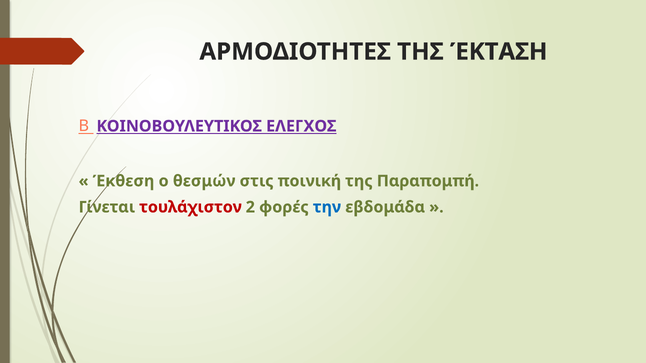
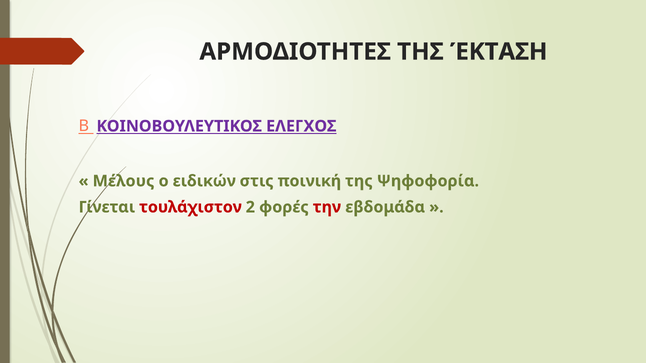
Έκθεση: Έκθεση -> Μέλους (123, 181)
θεσμών: θεσμών -> ειδικών (204, 181)
Παραπομπή: Παραπομπή -> Ψηφοφορία (428, 181)
την colour: blue -> red (327, 207)
